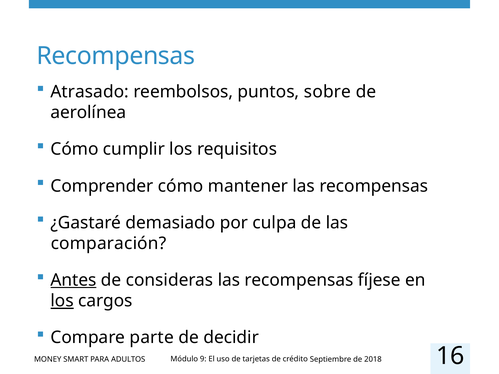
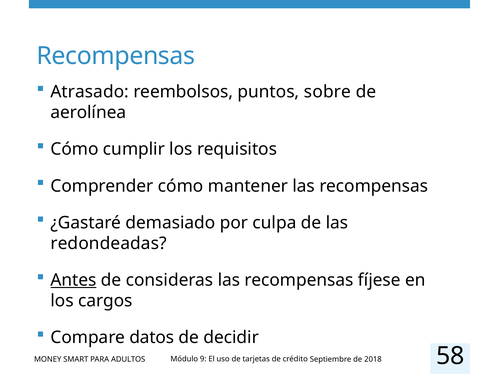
comparación: comparación -> redondeadas (109, 244)
los underline: present -> none (62, 301)
parte: parte -> datos (152, 338)
16: 16 -> 58 (450, 356)
